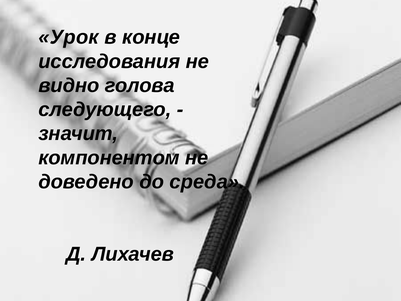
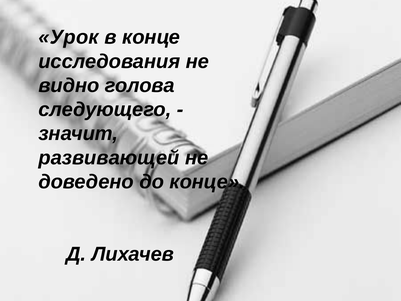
компонентом: компонентом -> развивающей (109, 158)
до среда: среда -> конце (207, 182)
